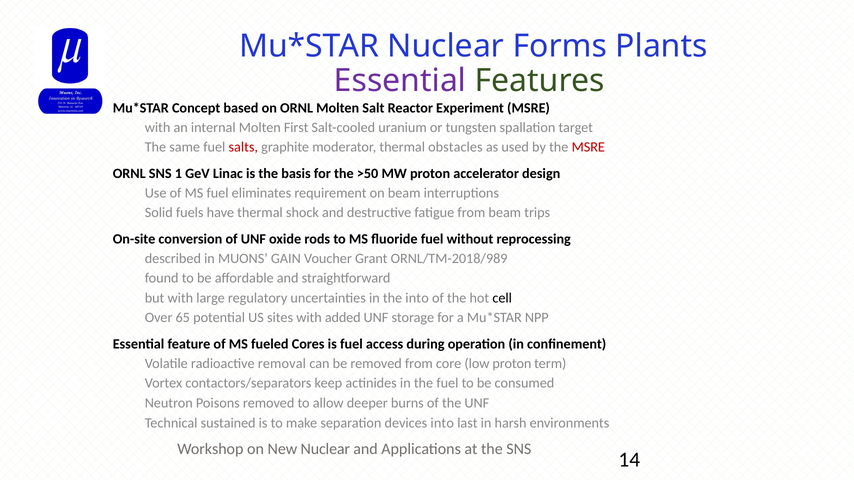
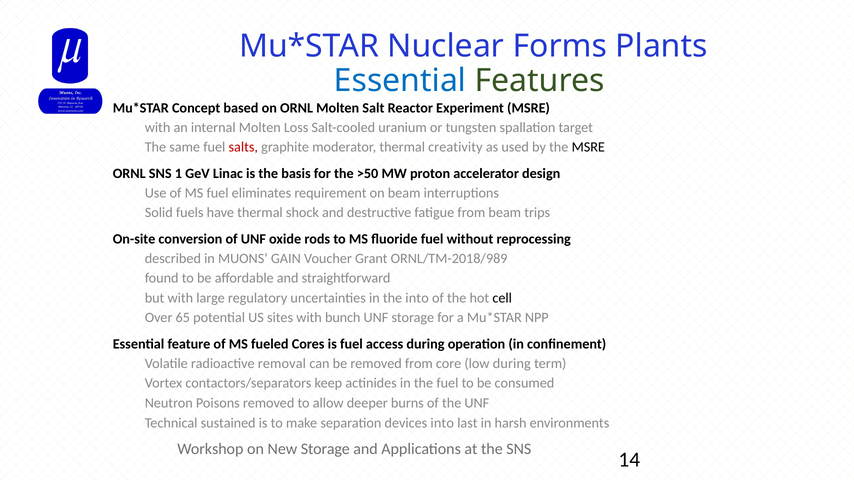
Essential colour: purple -> blue (400, 81)
First: First -> Loss (296, 127)
obstacles: obstacles -> creativity (455, 147)
MSRE colour: red -> black (588, 147)
added: added -> bunch (343, 318)
low proton: proton -> during (512, 364)
New Nuclear: Nuclear -> Storage (325, 449)
